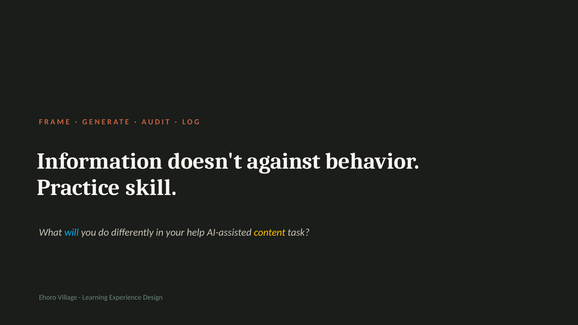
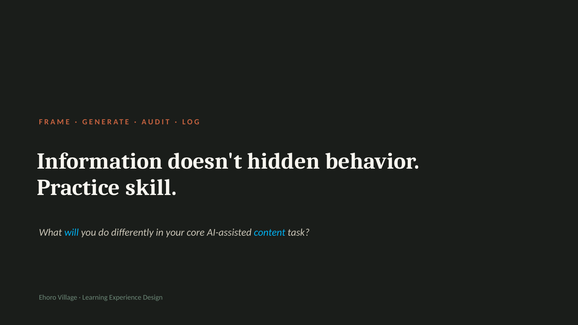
against: against -> hidden (284, 161)
help: help -> core (196, 233)
content colour: yellow -> light blue (270, 233)
